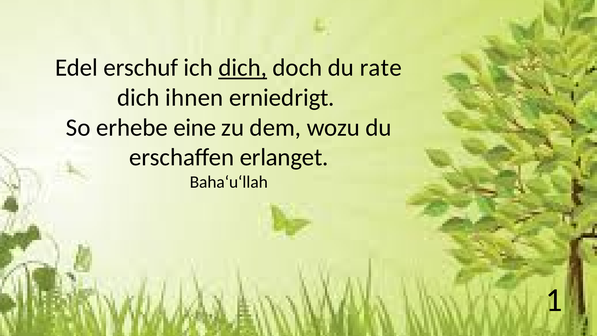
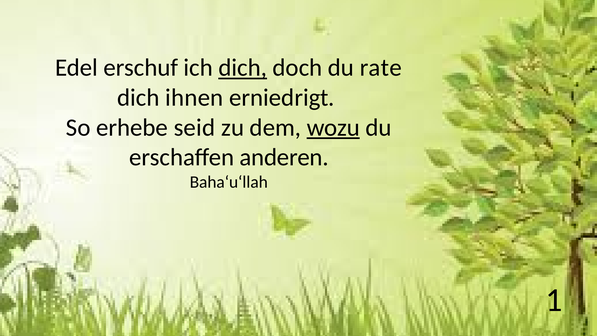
eine: eine -> seid (194, 127)
wozu underline: none -> present (333, 127)
erlanget: erlanget -> anderen (284, 157)
